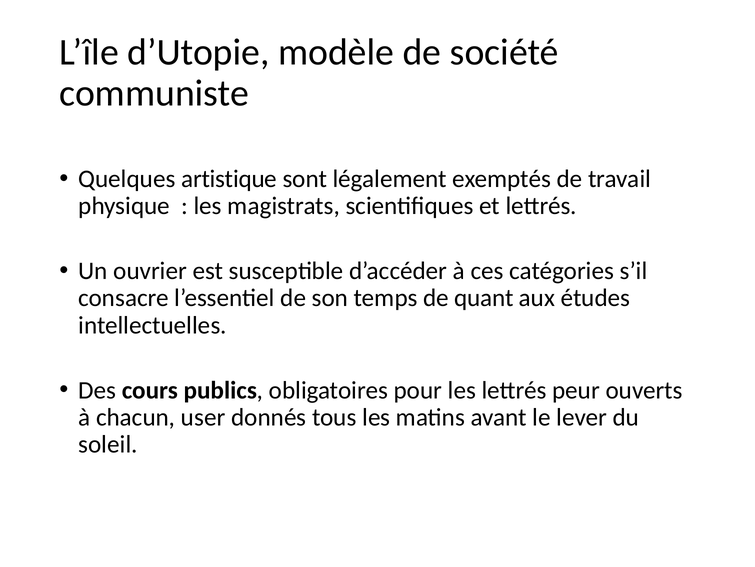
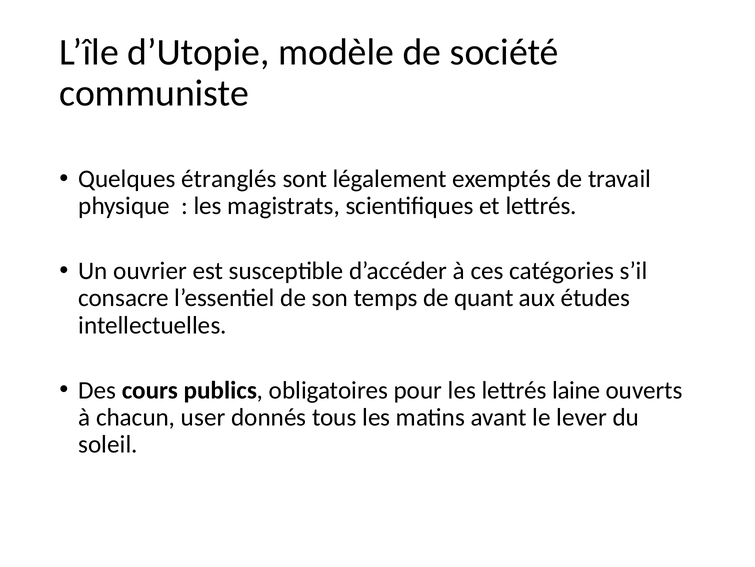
artistique: artistique -> étranglés (229, 179)
peur: peur -> laine (576, 390)
